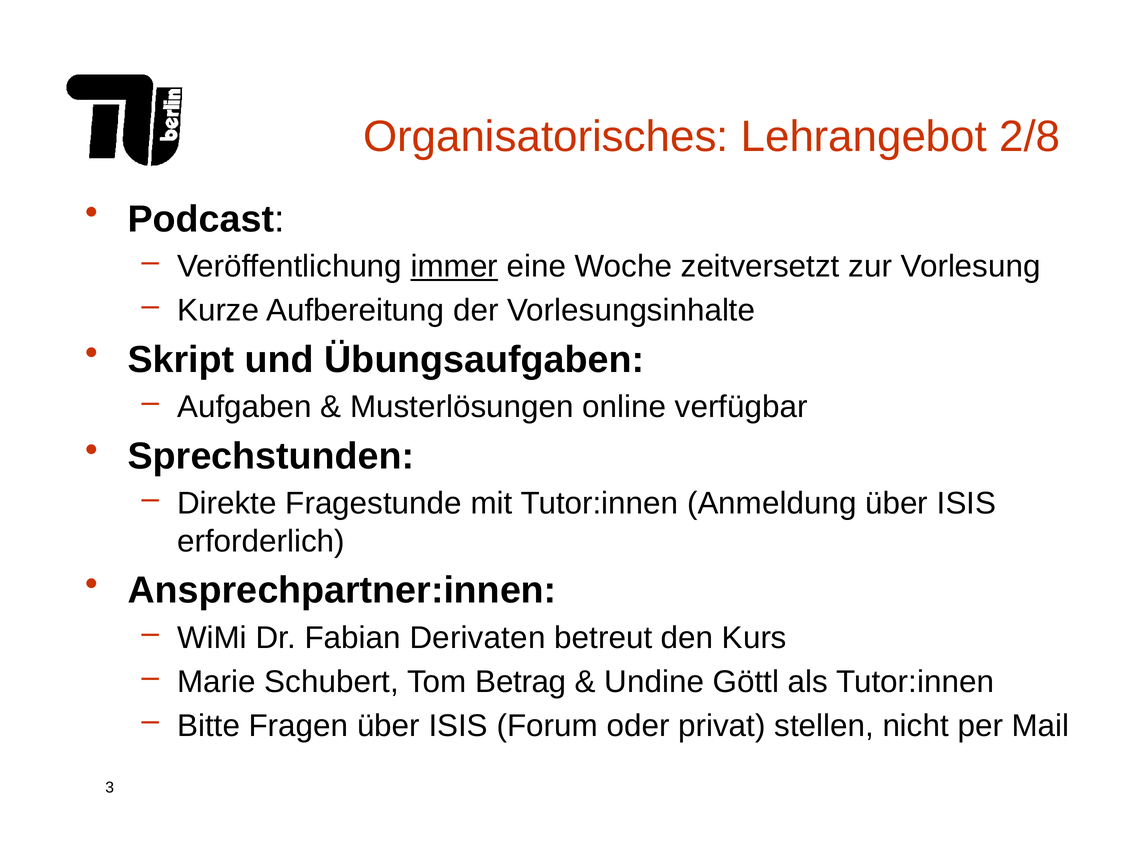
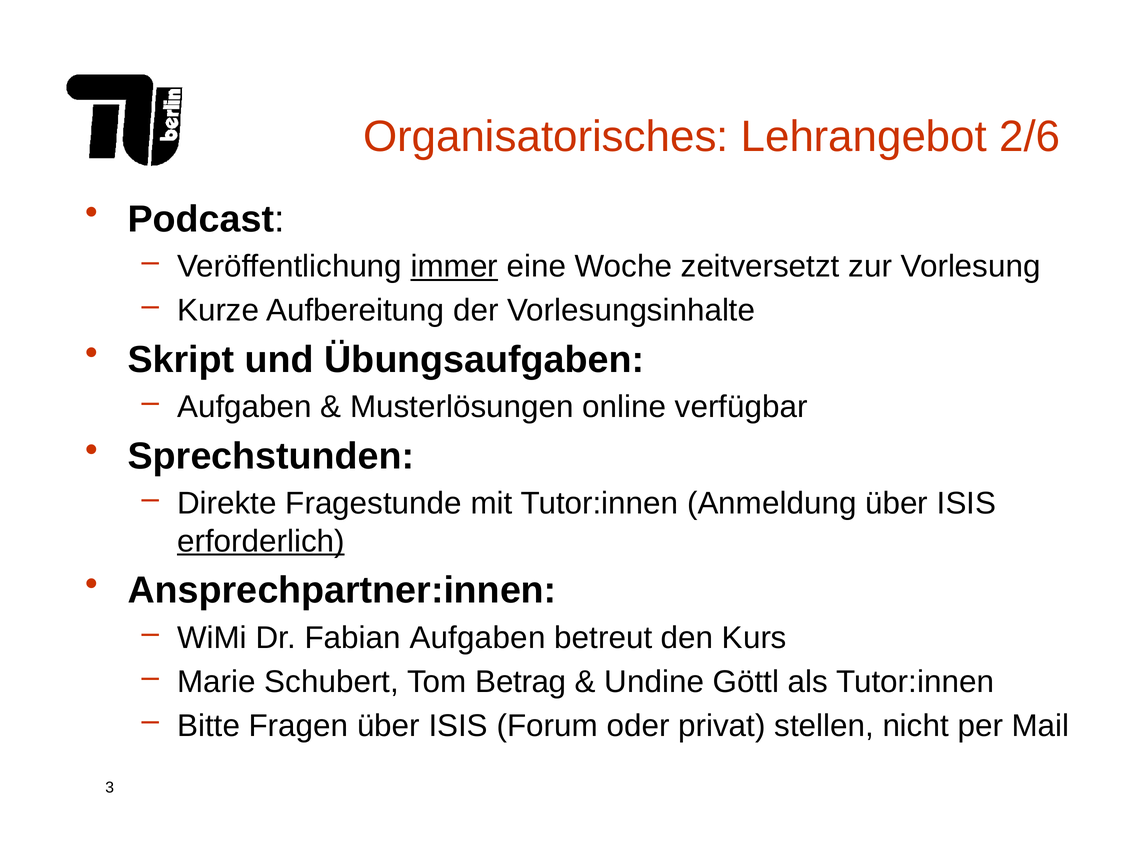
2/8: 2/8 -> 2/6 (1030, 137)
erforderlich underline: none -> present (261, 542)
Fabian Derivaten: Derivaten -> Aufgaben (477, 638)
